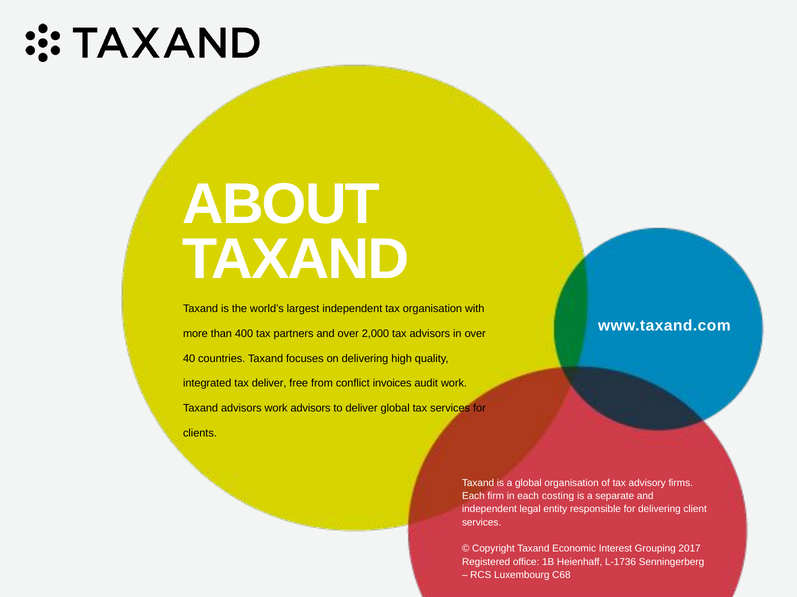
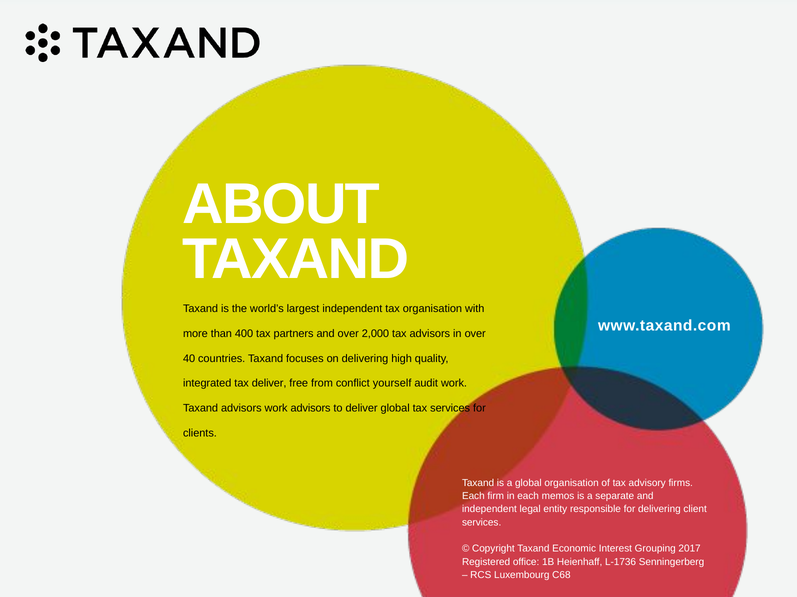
invoices: invoices -> yourself (392, 384)
costing: costing -> memos (558, 497)
